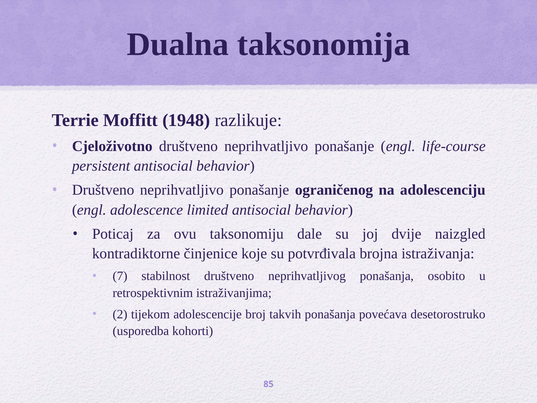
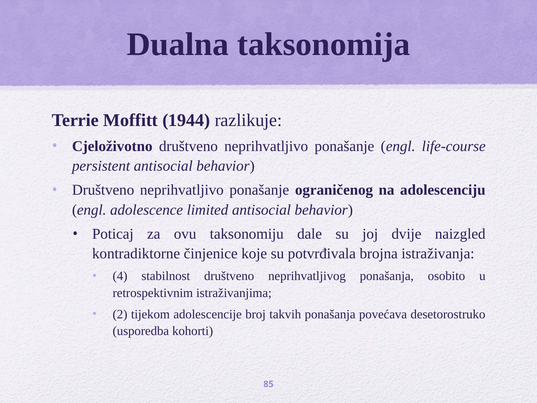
1948: 1948 -> 1944 (186, 120)
7: 7 -> 4 (120, 276)
